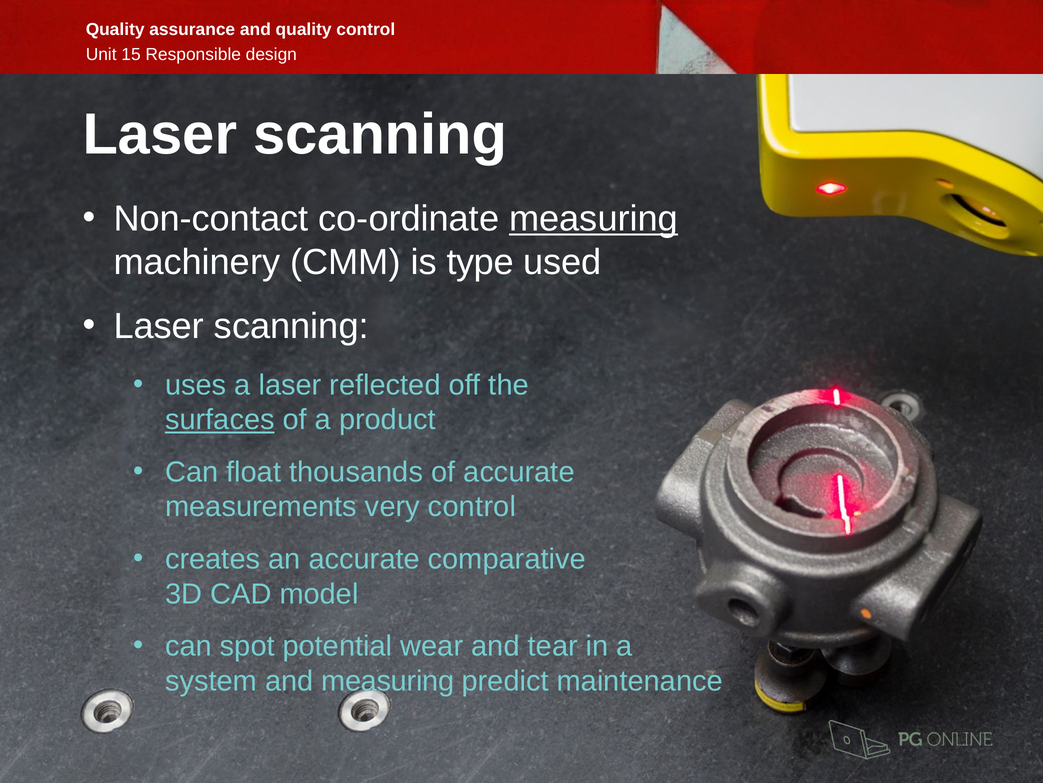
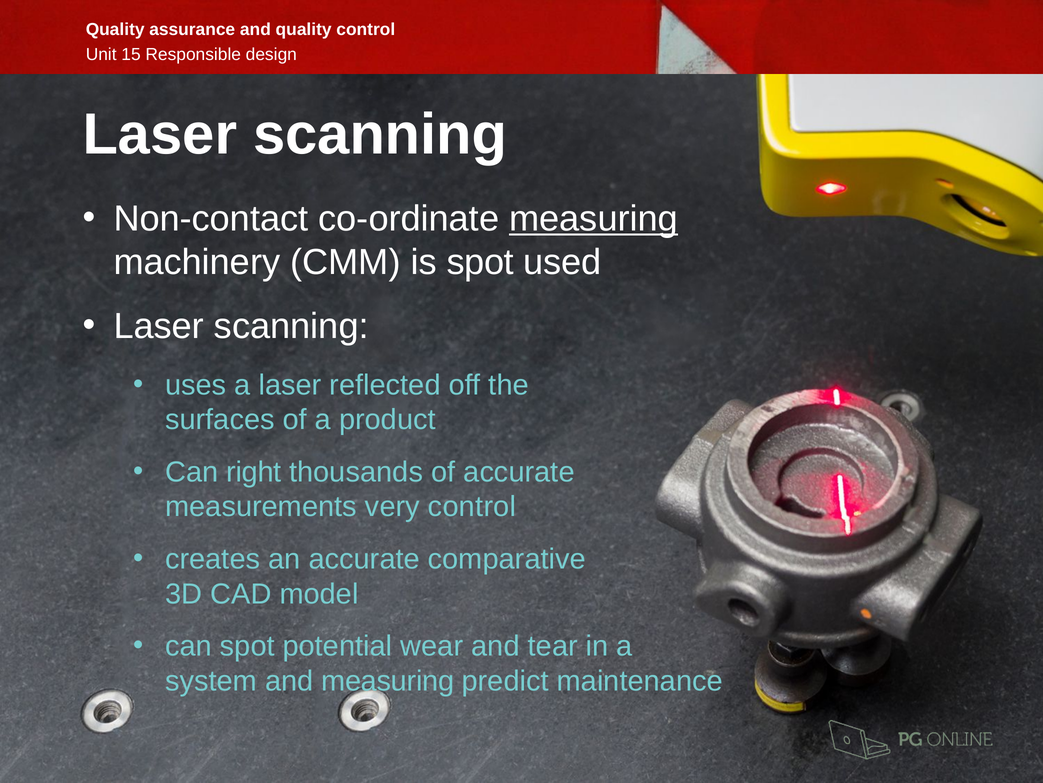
is type: type -> spot (480, 262)
surfaces underline: present -> none (220, 419)
float: float -> right (254, 472)
